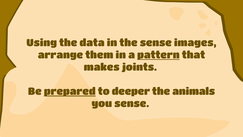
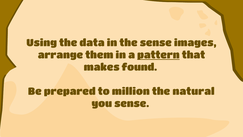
joints: joints -> found (139, 67)
prepared underline: present -> none (70, 91)
deeper: deeper -> million (131, 91)
animals: animals -> natural (194, 91)
